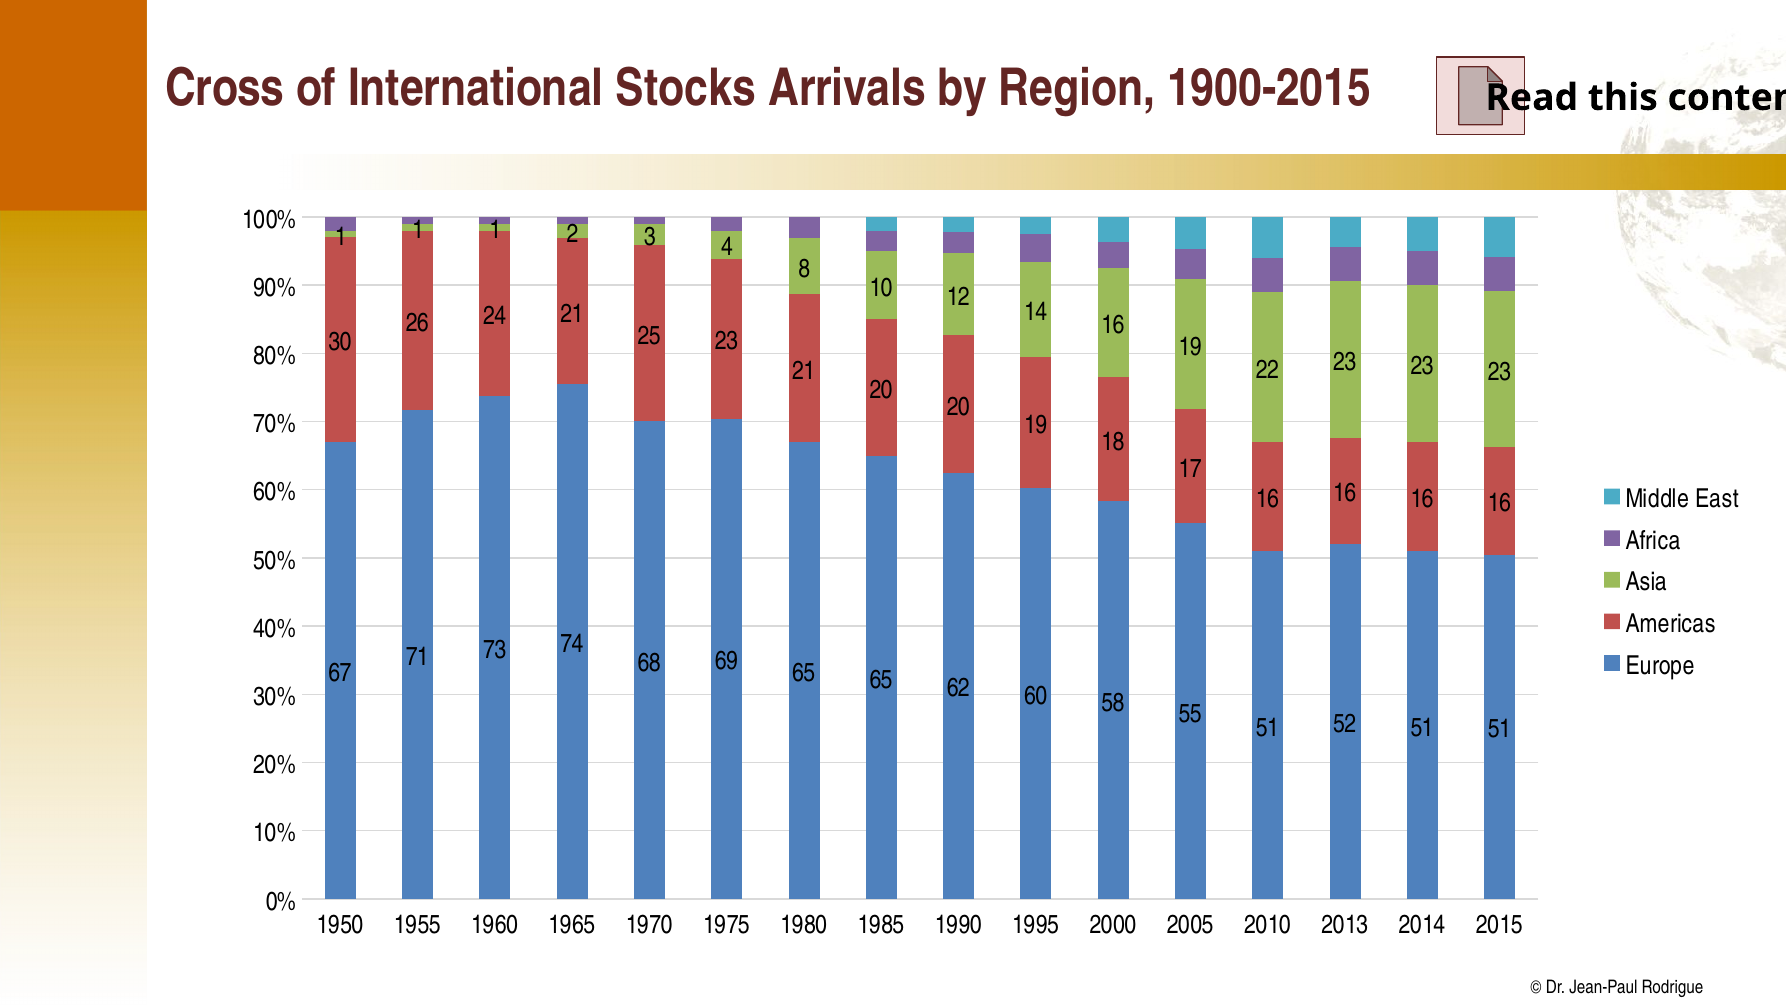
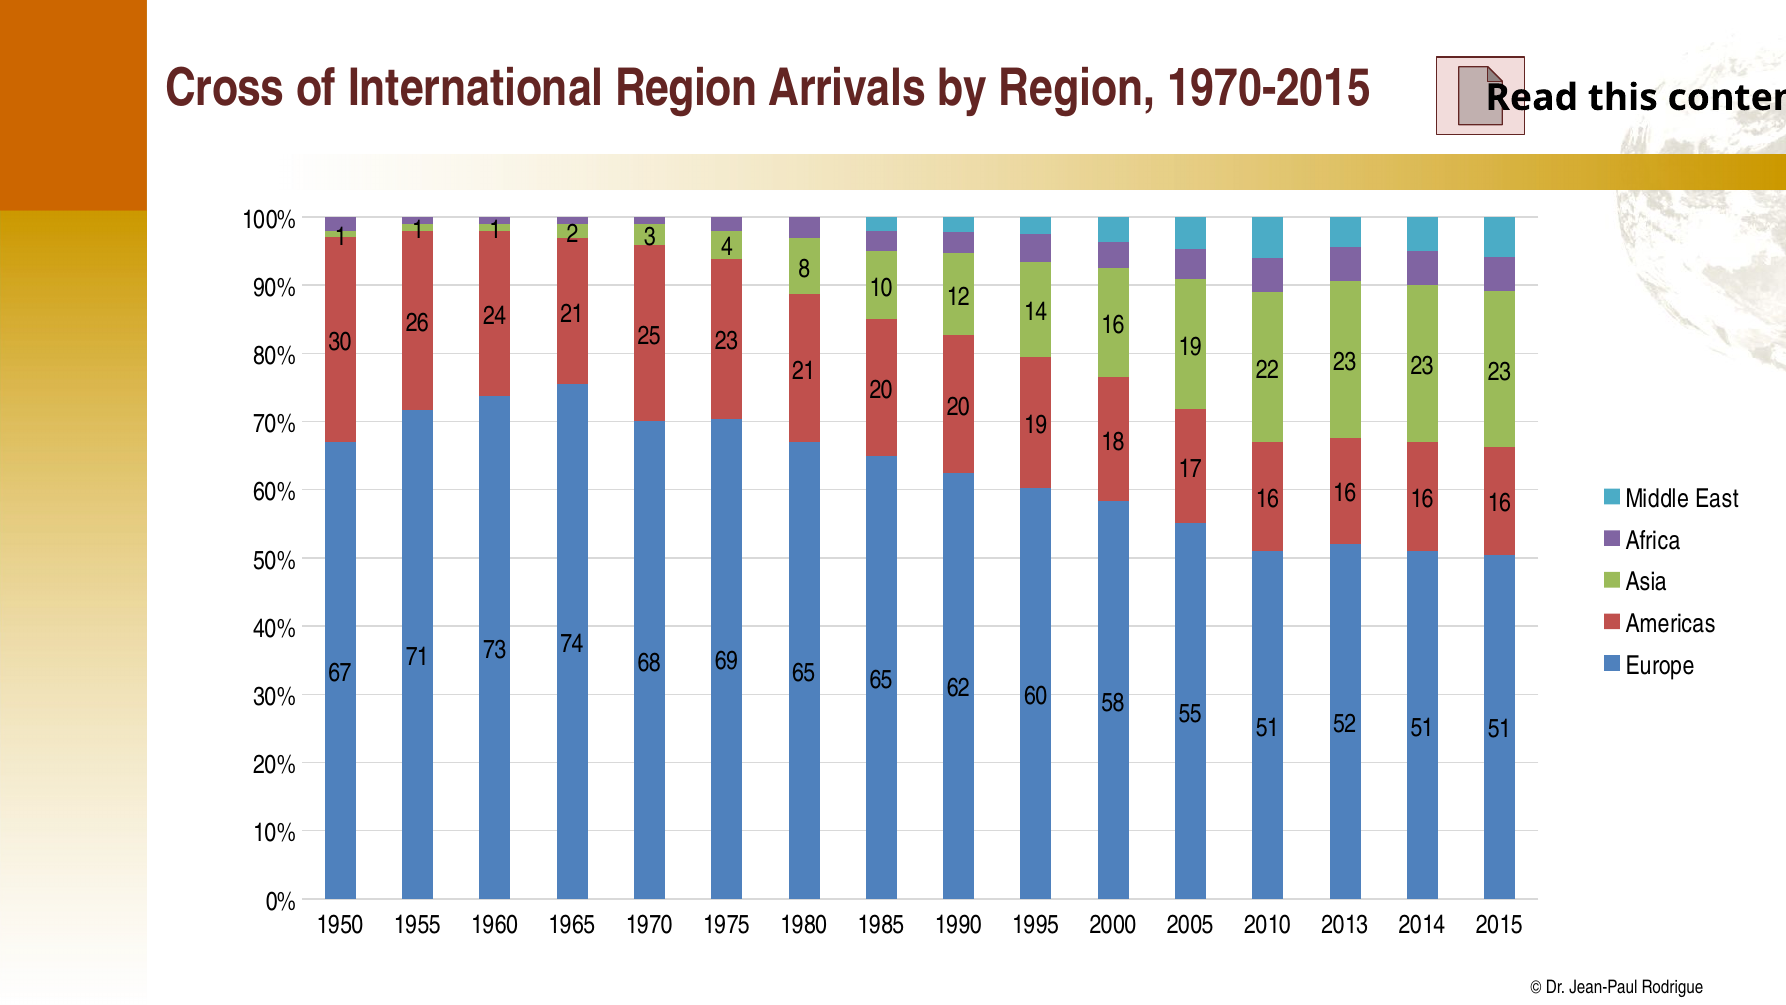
International Stocks: Stocks -> Region (686, 88)
1900-2015: 1900-2015 -> 1970-2015 (1269, 88)
